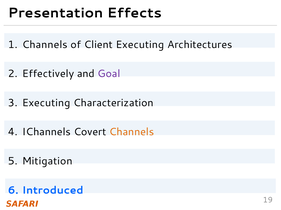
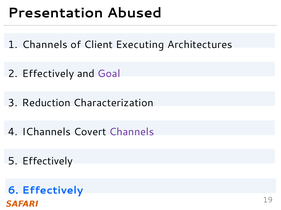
Effects: Effects -> Abused (134, 13)
Executing: Executing -> Reduction (46, 103)
Channels colour: orange -> purple (132, 132)
Mitigation: Mitigation -> Effectively (47, 162)
Introduced: Introduced -> Effectively (53, 191)
